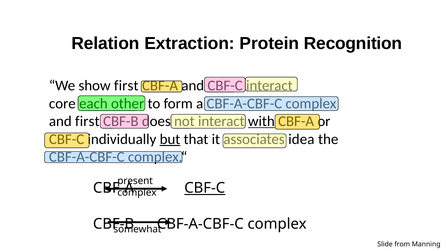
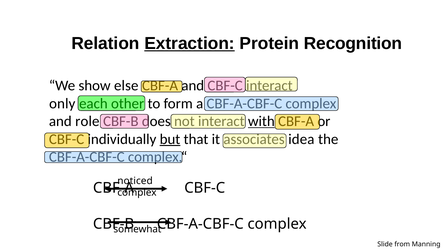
Extraction underline: none -> present (190, 43)
show first: first -> else (126, 86)
core: core -> only (62, 103)
and first: first -> role (87, 121)
present: present -> noticed (135, 181)
CBF-C underline: present -> none (205, 188)
